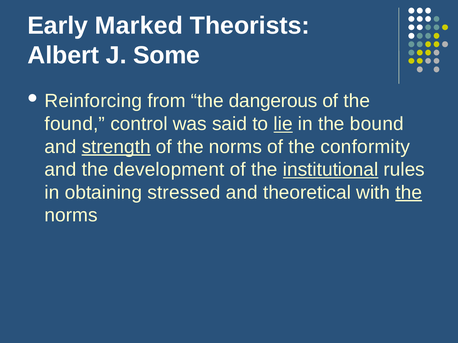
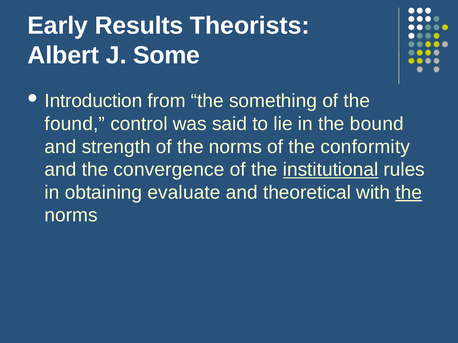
Marked: Marked -> Results (139, 26)
Reinforcing: Reinforcing -> Introduction (94, 101)
dangerous: dangerous -> something (273, 101)
lie underline: present -> none (283, 124)
strength underline: present -> none (116, 147)
development: development -> convergence (169, 170)
stressed: stressed -> evaluate (184, 193)
